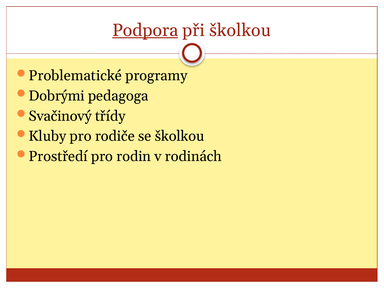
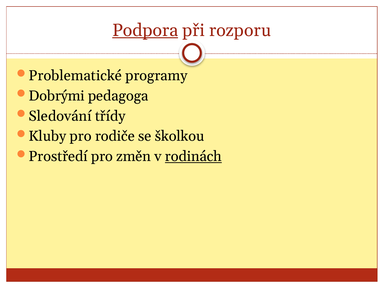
při školkou: školkou -> rozporu (240, 30)
Svačinový: Svačinový -> Sledování (60, 116)
rodin: rodin -> změn (134, 156)
rodinách underline: none -> present (193, 156)
